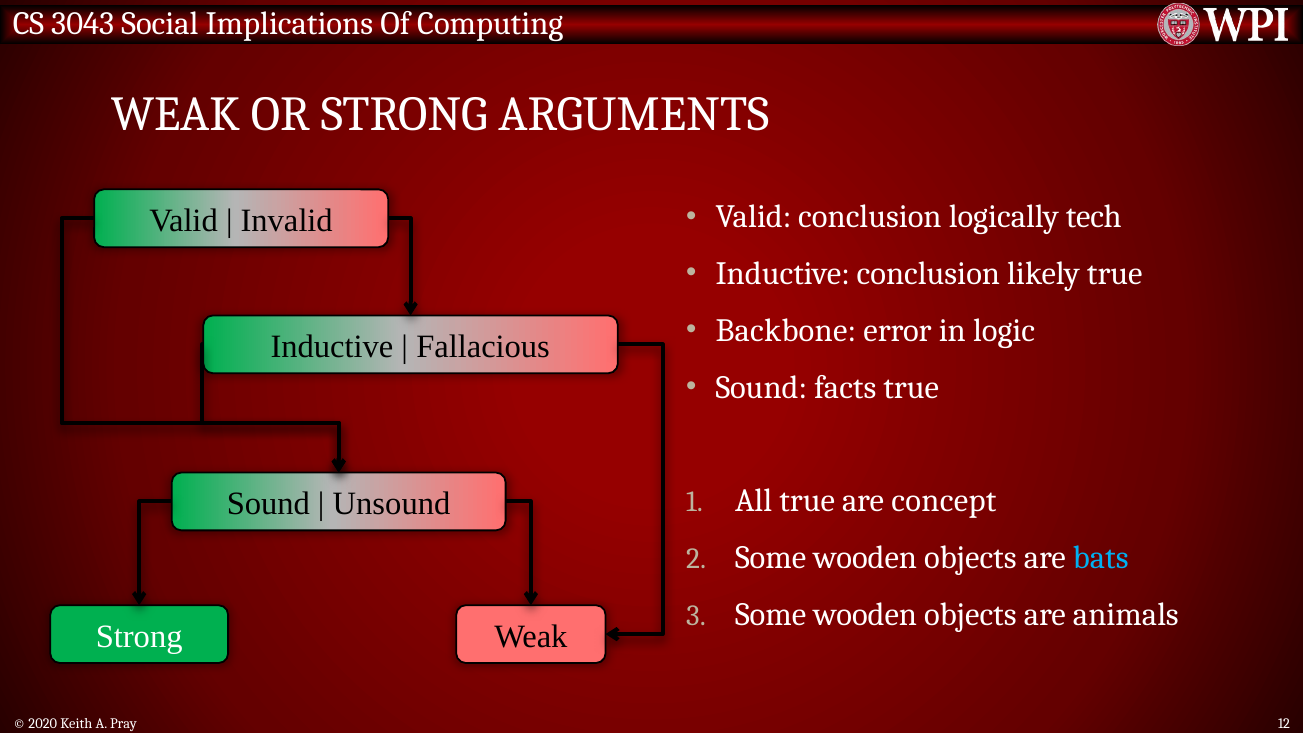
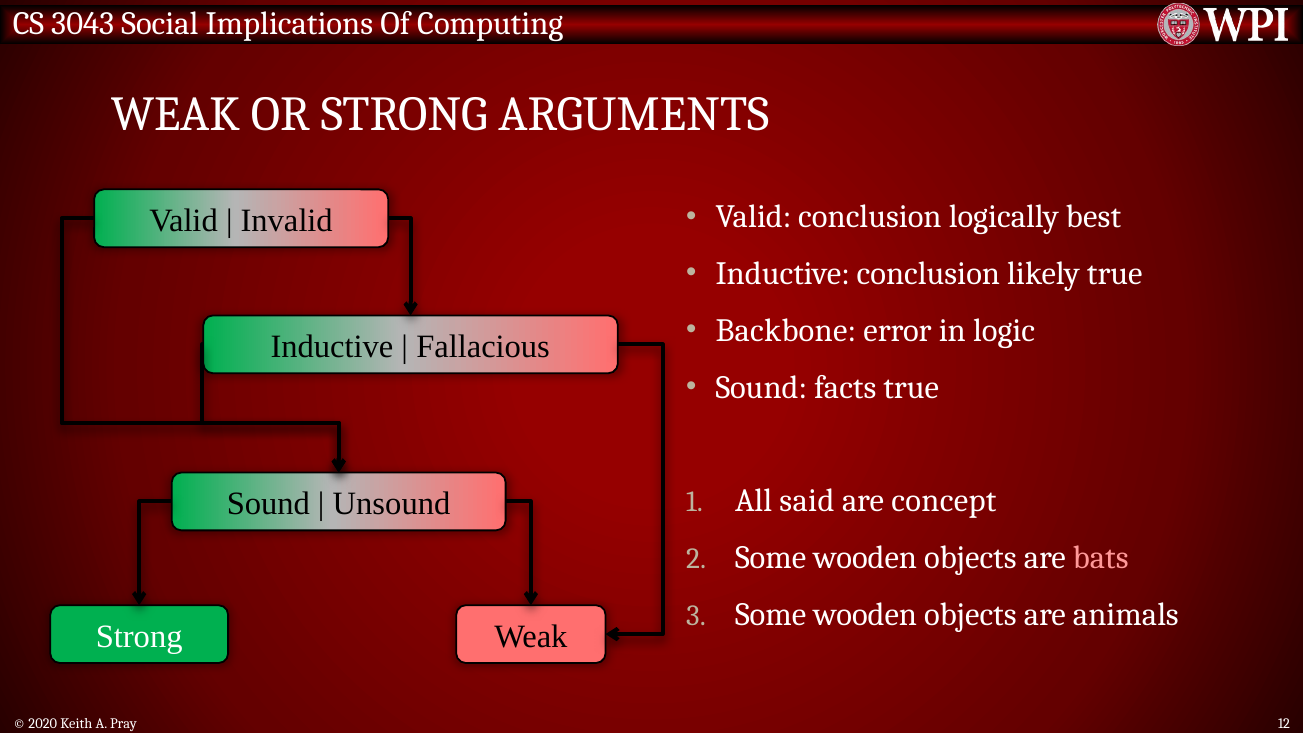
tech: tech -> best (1094, 217)
All true: true -> said (807, 501)
bats colour: light blue -> pink (1101, 558)
